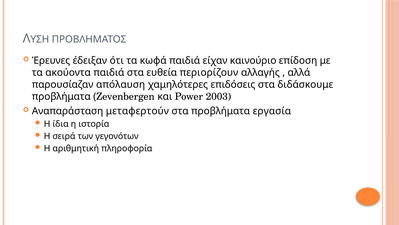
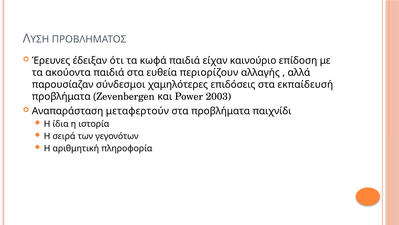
απόλαυση: απόλαυση -> σύνδεσμοι (121, 84)
διδάσκουμε: διδάσκουμε -> εκπαίδευσή (305, 84)
εργασία: εργασία -> παιχνίδι (272, 111)
